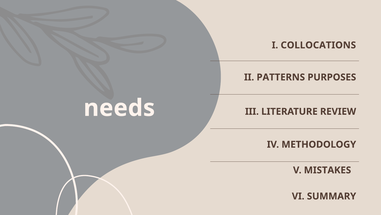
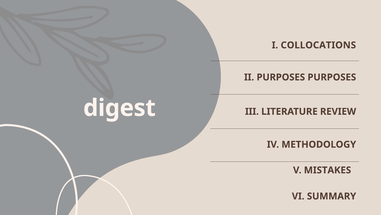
II PATTERNS: PATTERNS -> PURPOSES (281, 77)
needs: needs -> digest (119, 108)
